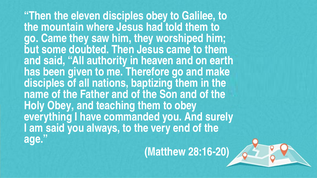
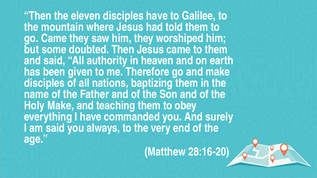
disciples obey: obey -> have (157, 16)
Holy Obey: Obey -> Make (61, 106)
